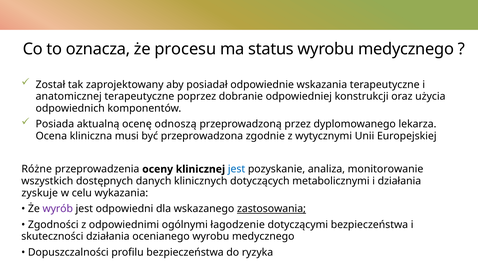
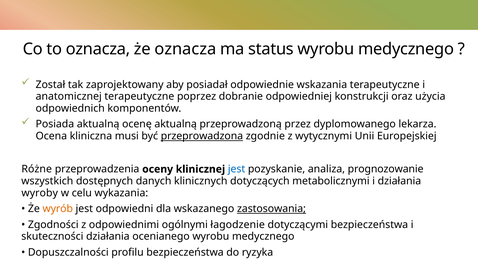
że procesu: procesu -> oznacza (185, 49)
ocenę odnoszą: odnoszą -> aktualną (176, 124)
przeprowadzona underline: none -> present (202, 136)
monitorowanie: monitorowanie -> prognozowanie (386, 169)
zyskuje: zyskuje -> wyroby (40, 193)
wyrób colour: purple -> orange (58, 209)
